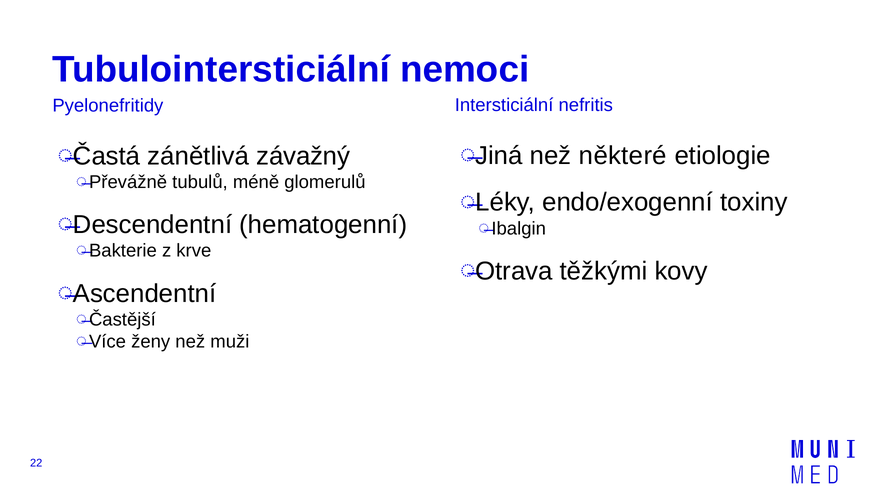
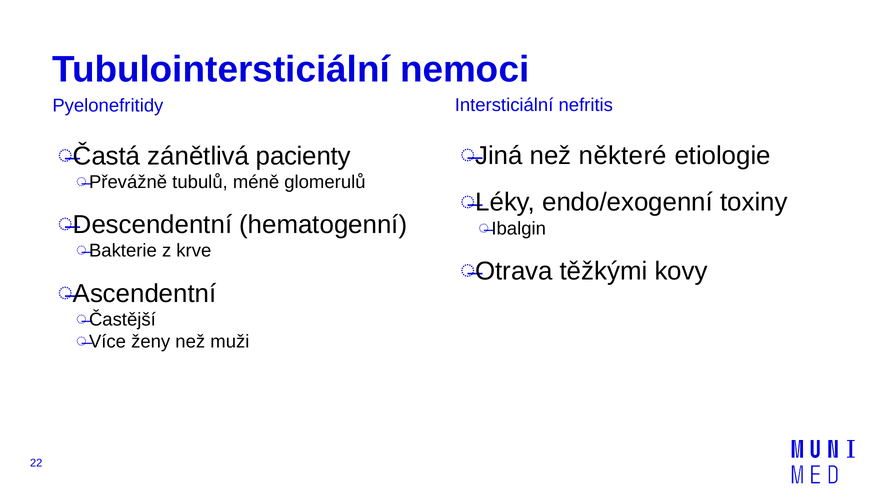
závažný: závažný -> pacienty (303, 156)
